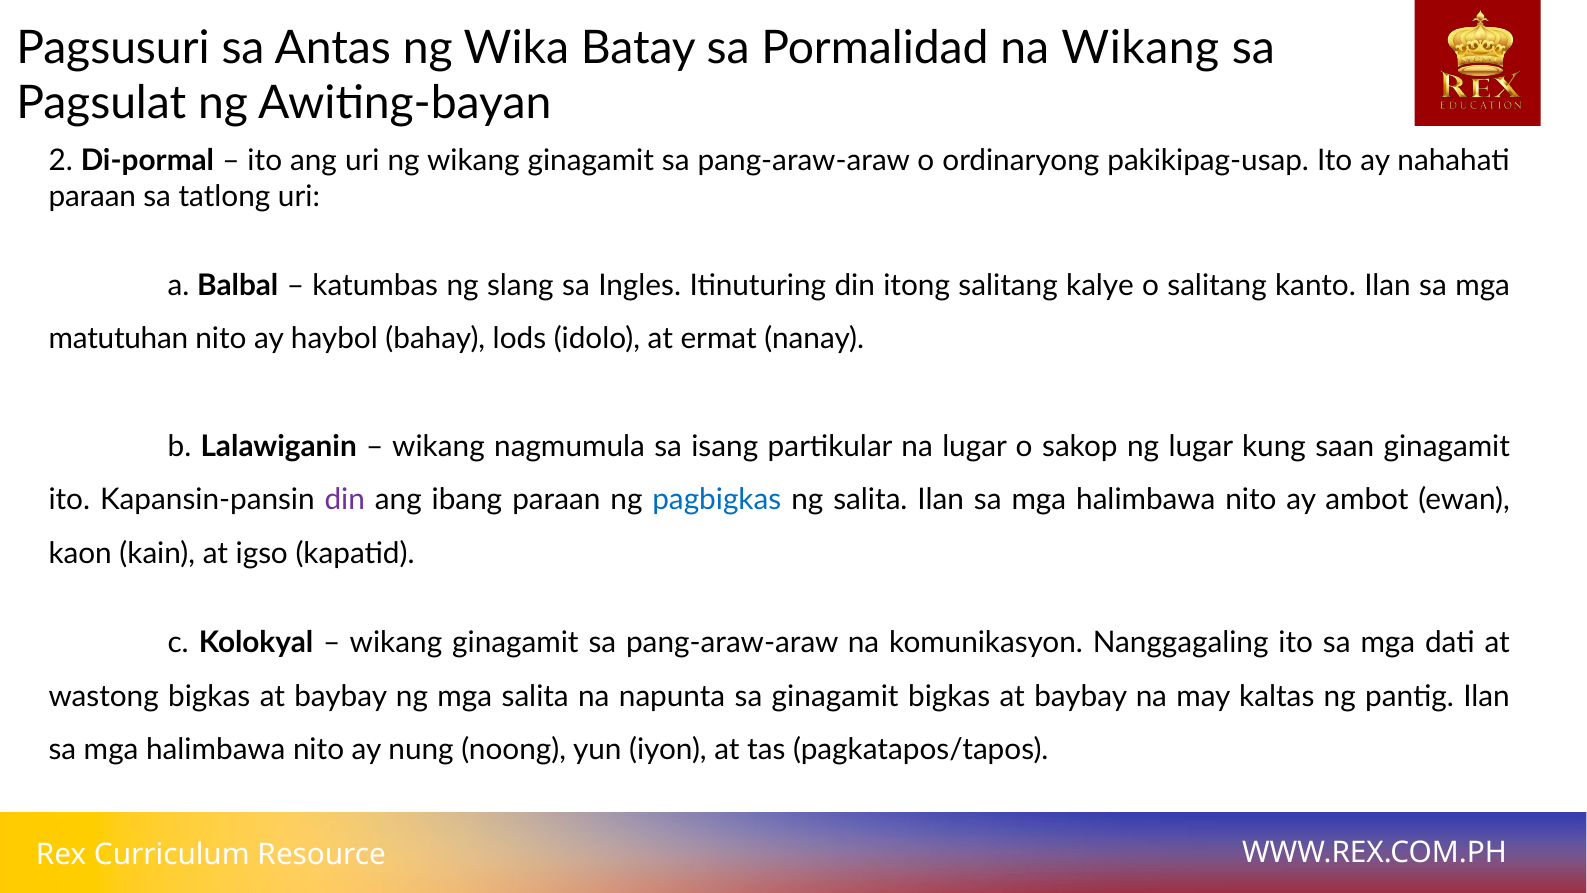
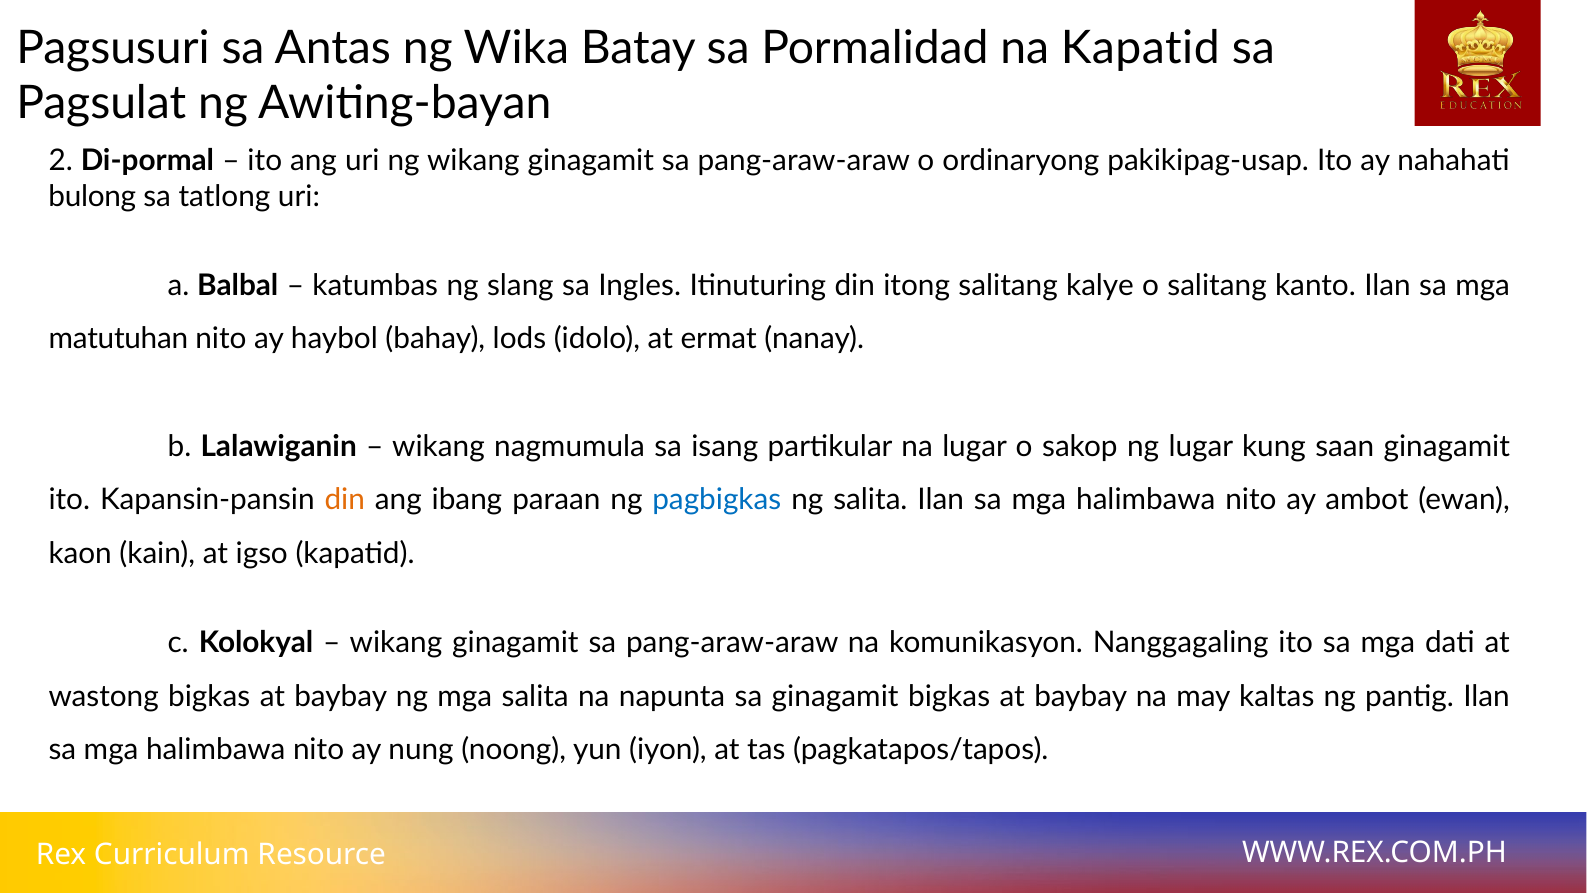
na Wikang: Wikang -> Kapatid (1140, 48)
paraan: paraan -> bulong (92, 196)
din colour: purple -> orange (345, 500)
